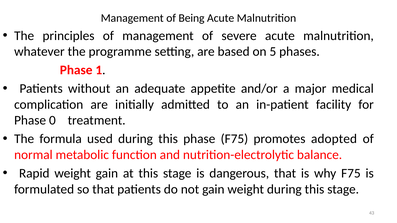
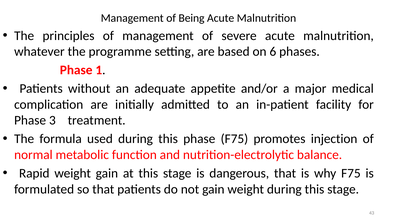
5: 5 -> 6 (273, 52)
0: 0 -> 3 (52, 121)
adopted: adopted -> injection (334, 139)
